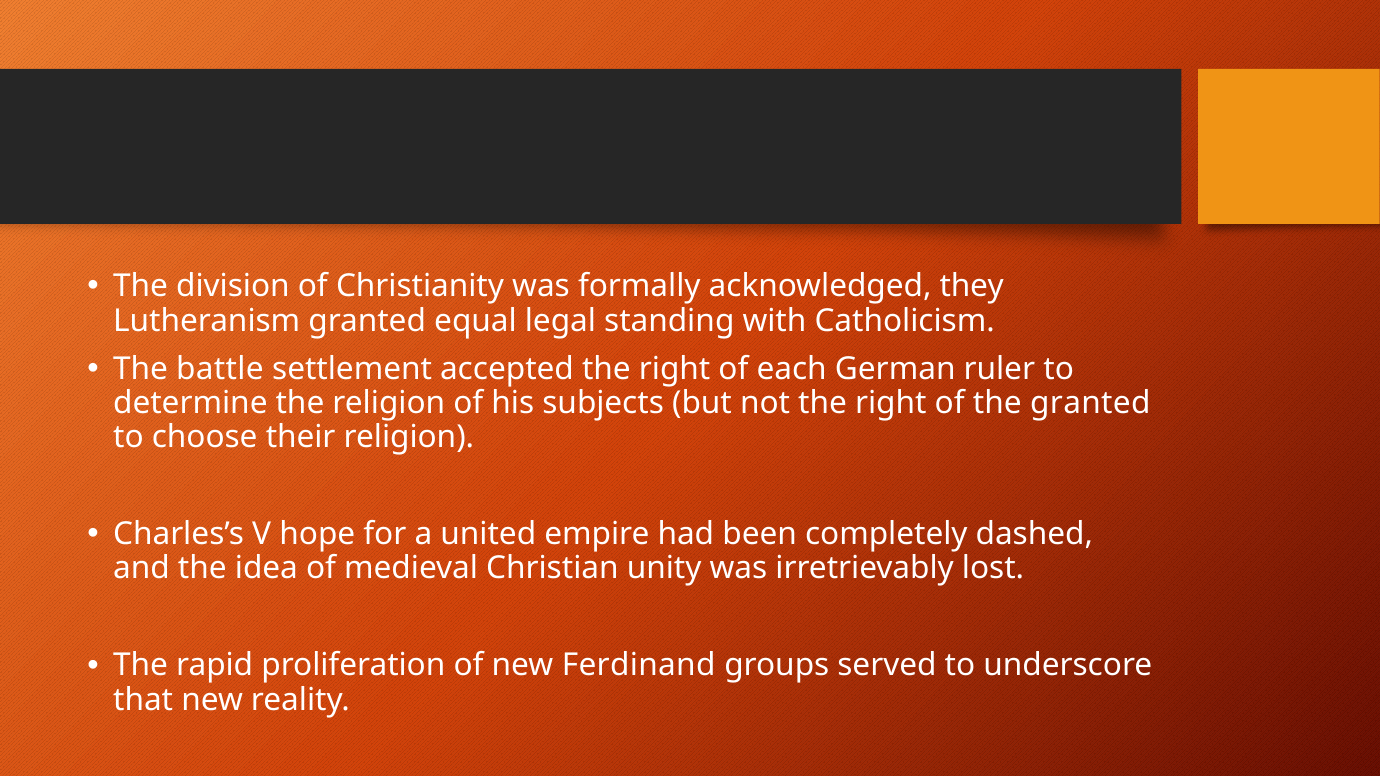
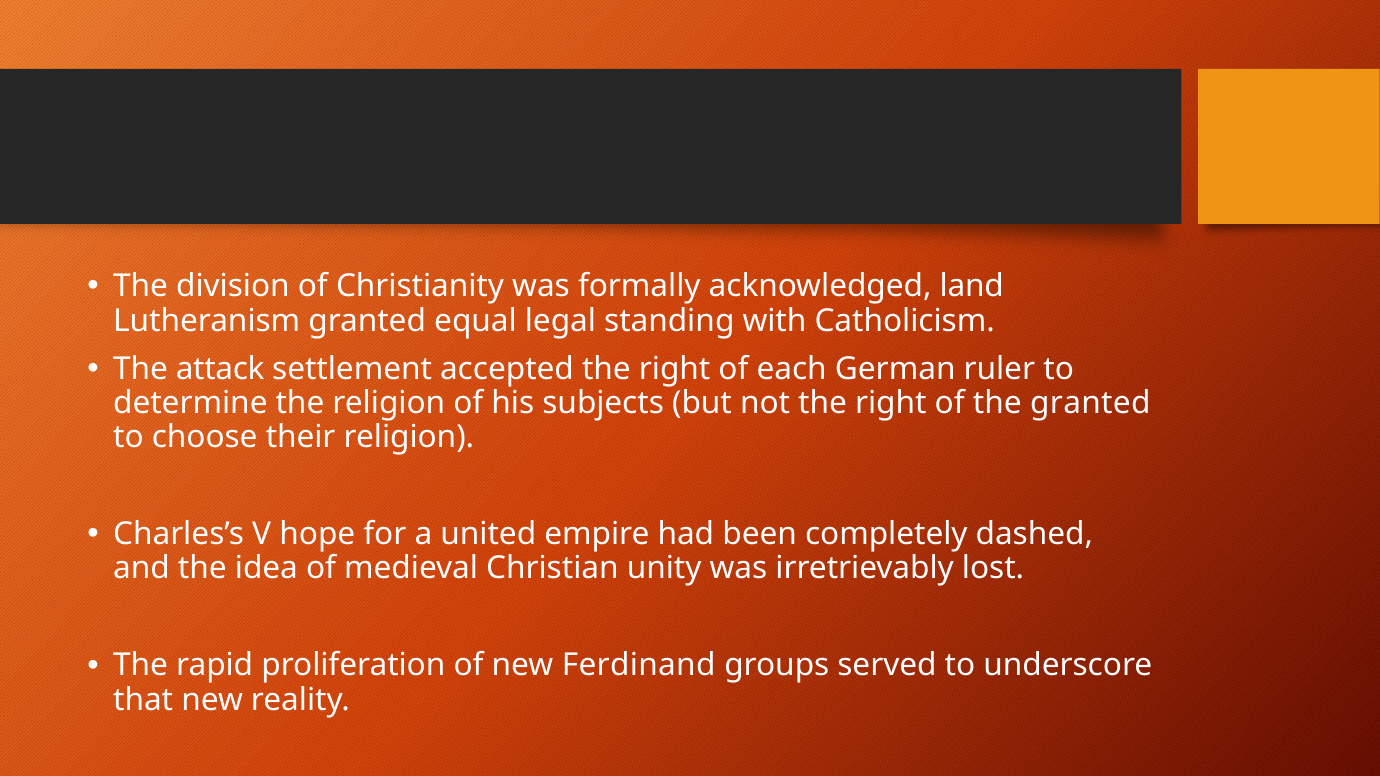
they: they -> land (972, 287)
battle: battle -> attack (220, 369)
